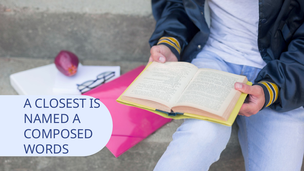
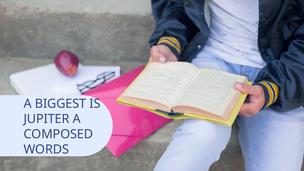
CLOSEST: CLOSEST -> BIGGEST (61, 104)
NAMED: NAMED -> JUPITER (47, 119)
